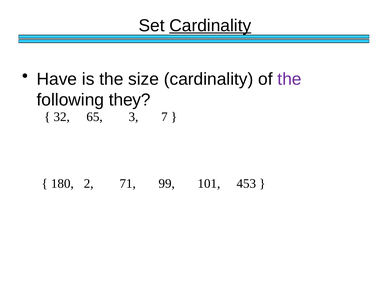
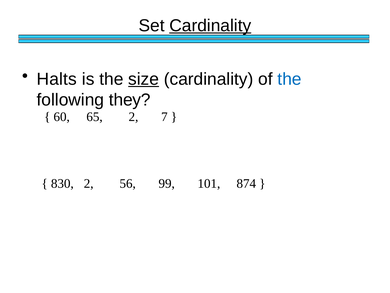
Have: Have -> Halts (57, 79)
size underline: none -> present (144, 79)
the colour: purple -> blue (290, 79)
32: 32 -> 60 (62, 117)
65 3: 3 -> 2 (133, 117)
180: 180 -> 830 (62, 183)
71: 71 -> 56 (128, 183)
453: 453 -> 874 (246, 183)
